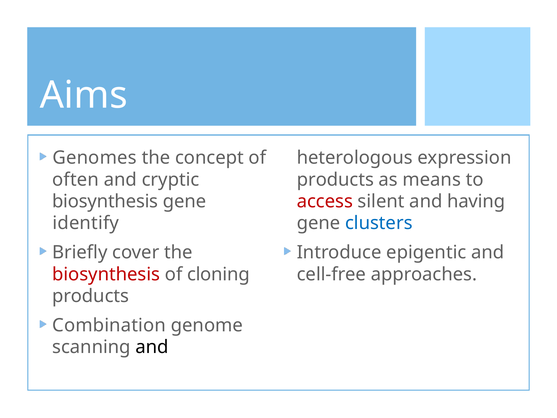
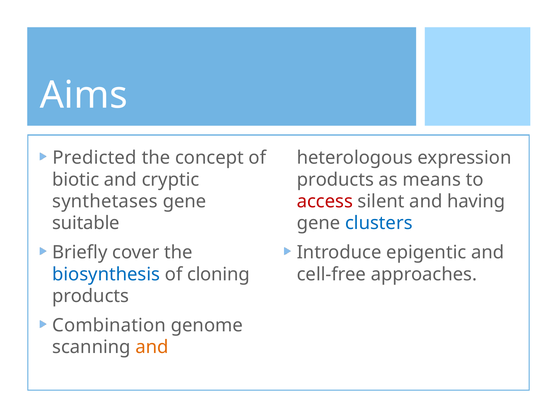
Genomes: Genomes -> Predicted (95, 158)
often: often -> biotic (76, 179)
biosynthesis: biosynthesis -> synthetases (105, 201)
identify: identify -> suitable (86, 223)
biosynthesis colour: red -> blue (106, 274)
and colour: black -> orange (152, 347)
